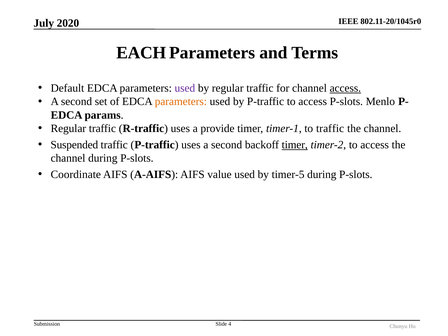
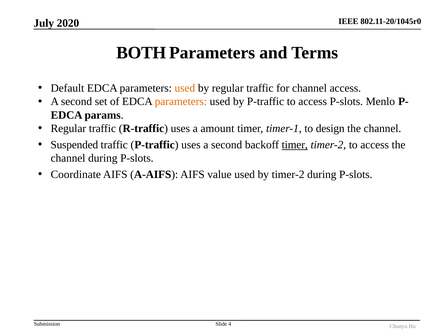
EACH: EACH -> BOTH (141, 53)
used colour: purple -> orange (185, 88)
access underline: present -> none (345, 88)
provide: provide -> amount (217, 128)
to traffic: traffic -> design (330, 128)
by timer-5: timer-5 -> timer-2 (288, 174)
